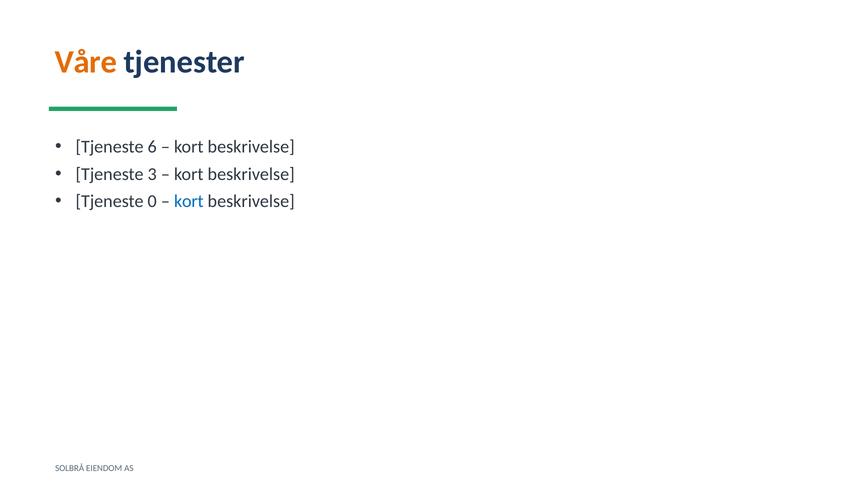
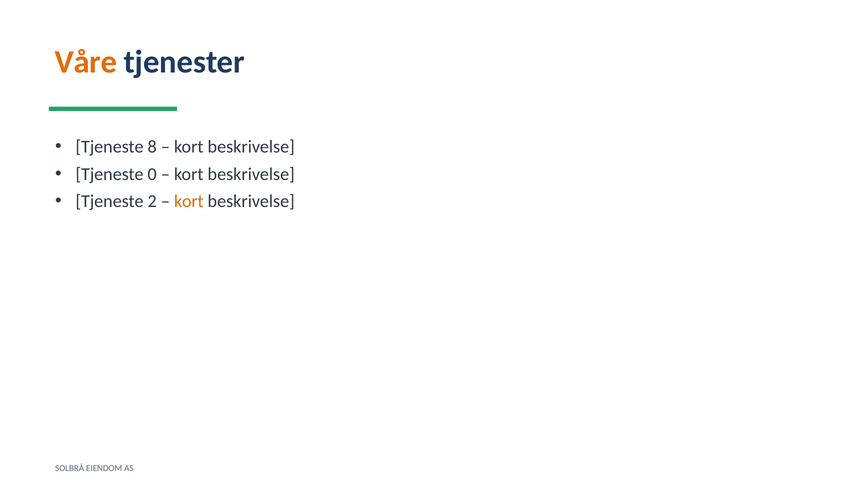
6: 6 -> 8 (152, 147)
3: 3 -> 0 (152, 174)
0: 0 -> 2 (152, 201)
kort colour: blue -> orange (189, 201)
